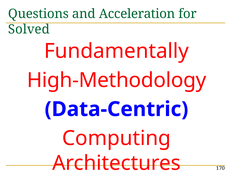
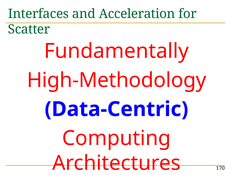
Questions: Questions -> Interfaces (38, 14)
Solved: Solved -> Scatter (29, 29)
